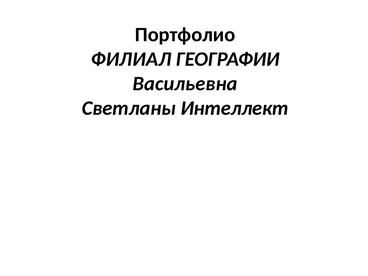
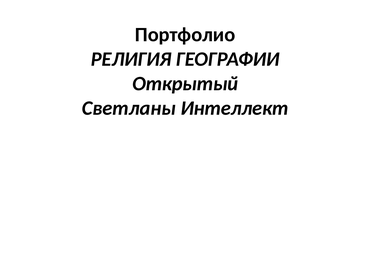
ФИЛИАЛ: ФИЛИАЛ -> РЕЛИГИЯ (131, 59)
Васильевна: Васильевна -> Открытый (185, 84)
